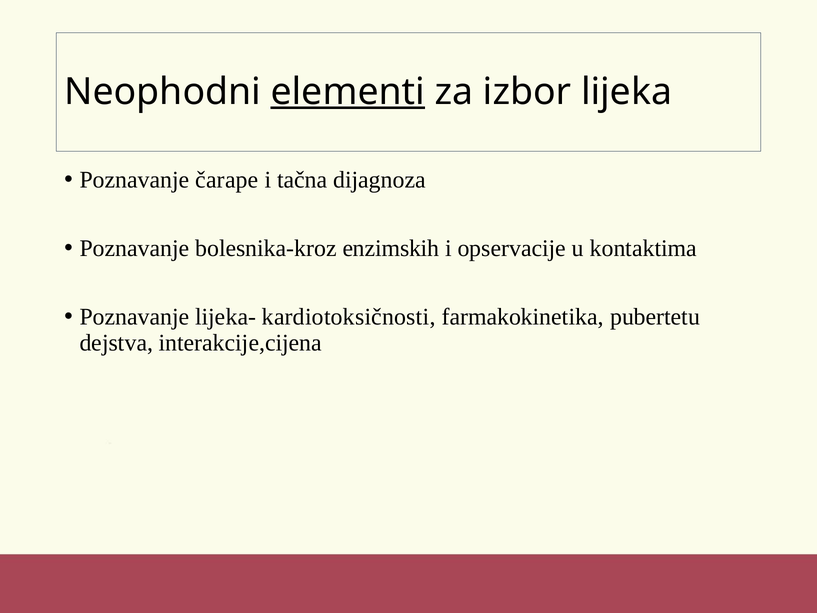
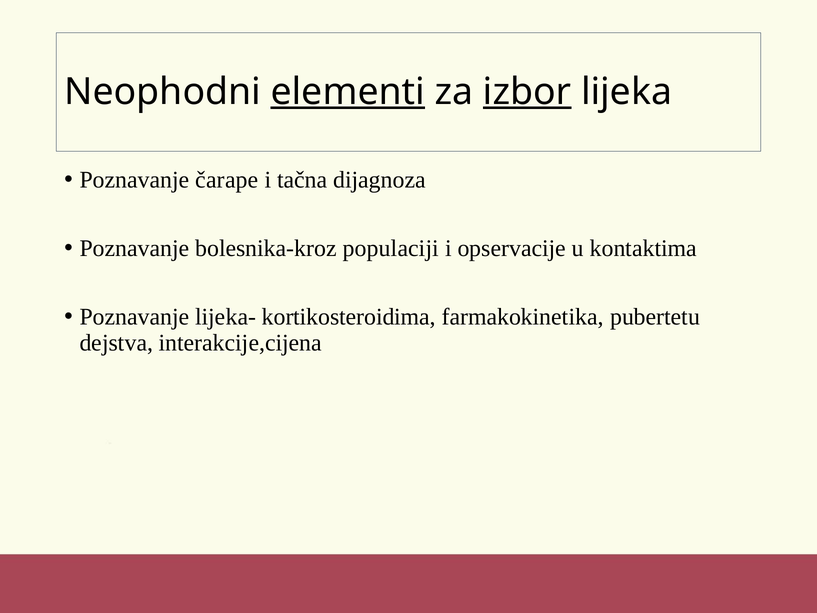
izbor underline: none -> present (527, 92)
enzimskih: enzimskih -> populaciji (391, 248)
kardiotoksičnosti: kardiotoksičnosti -> kortikosteroidima (349, 317)
